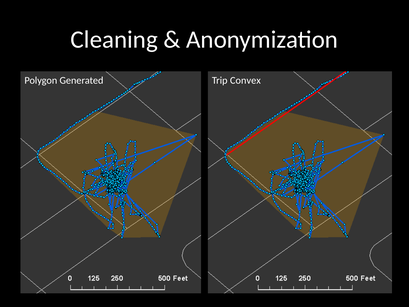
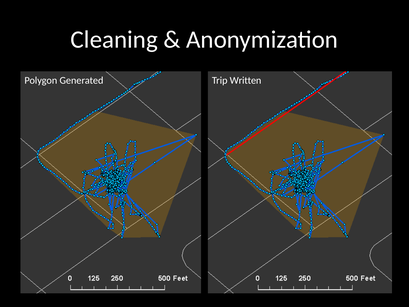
Convex: Convex -> Written (246, 80)
